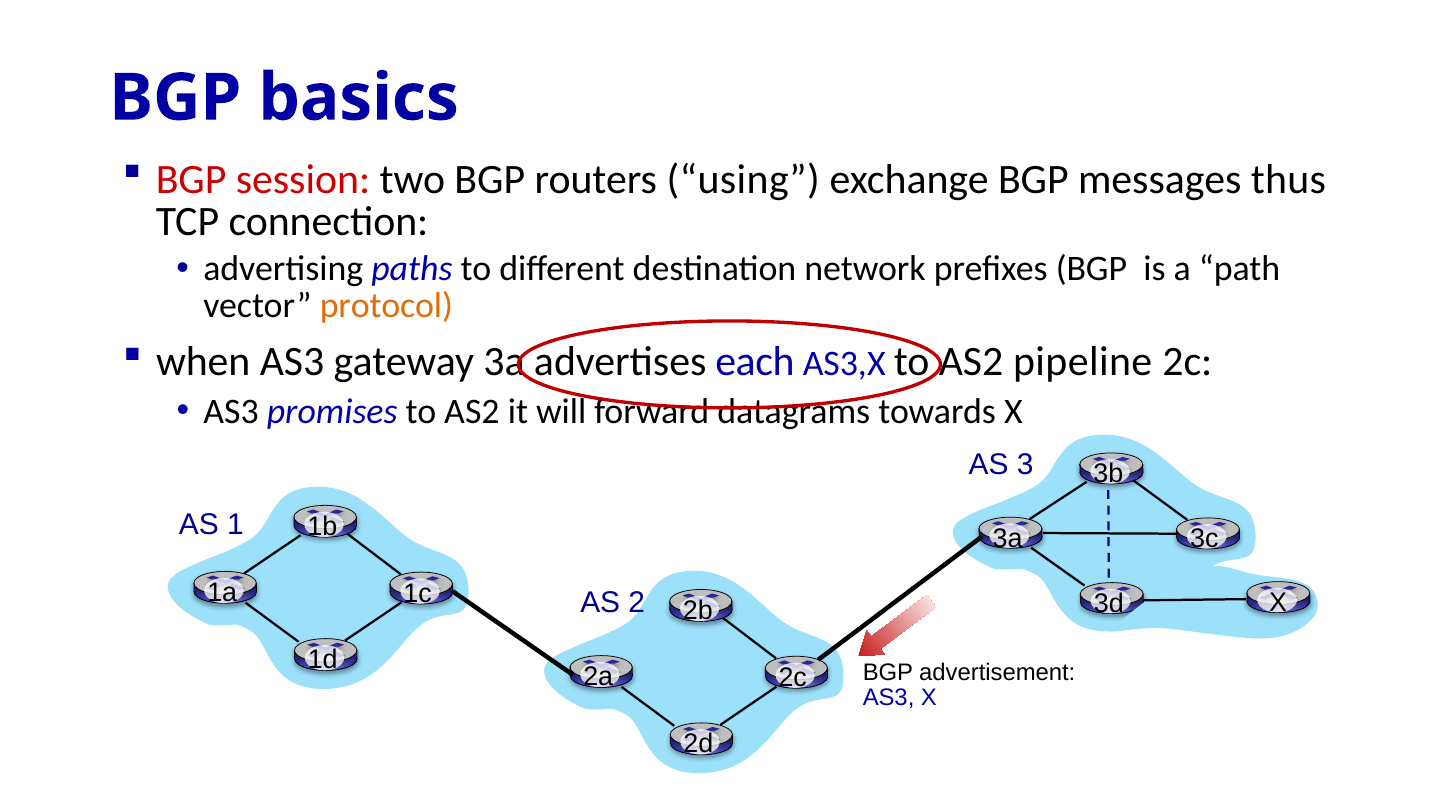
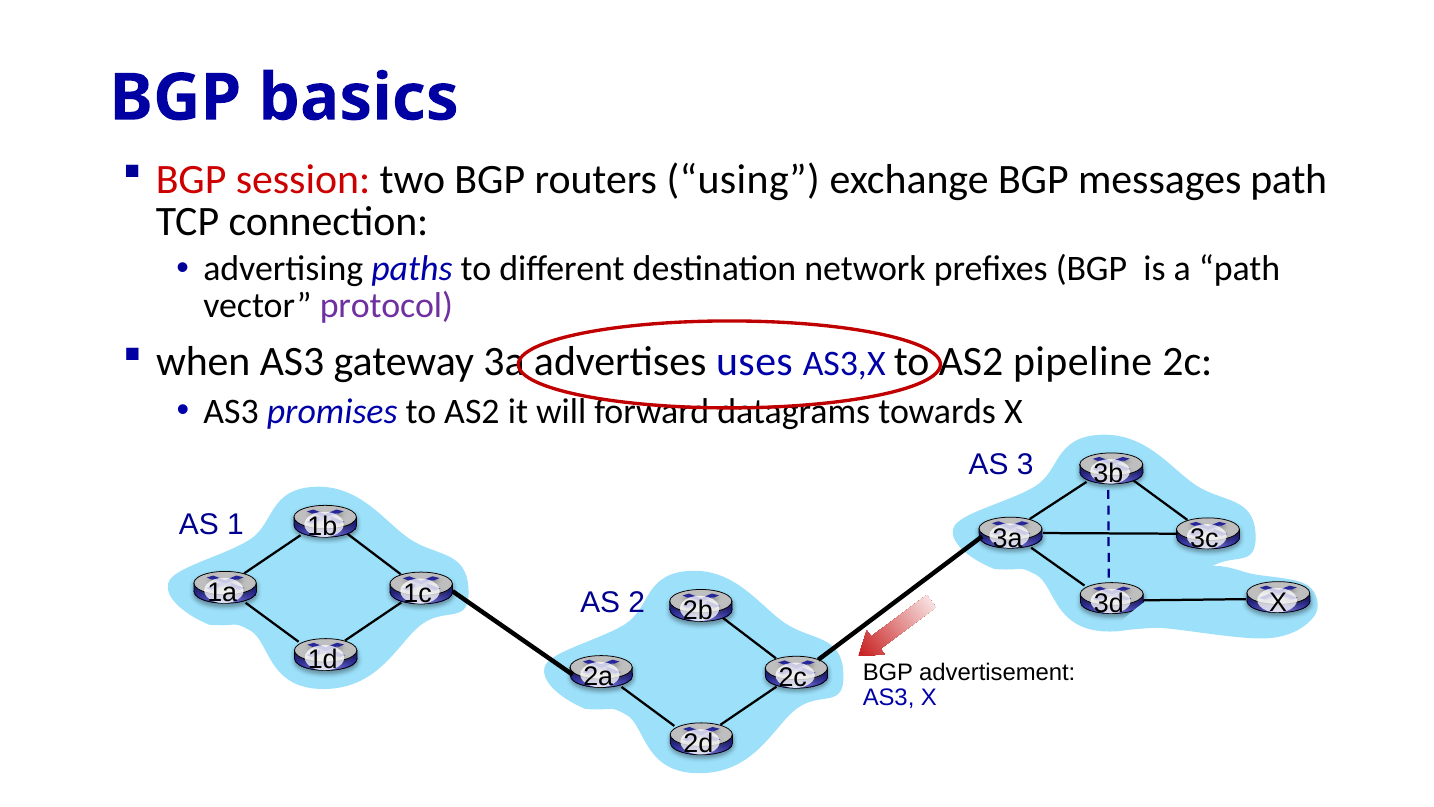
messages thus: thus -> path (1289, 179)
protocol colour: orange -> purple (386, 306)
each: each -> uses (754, 362)
